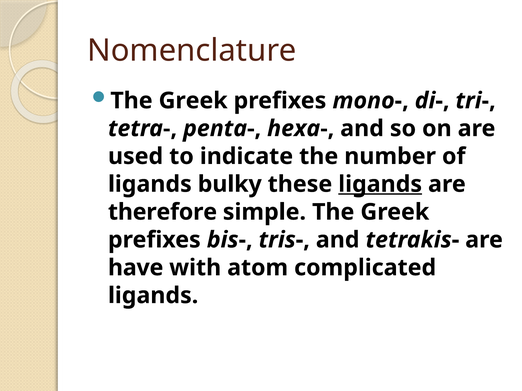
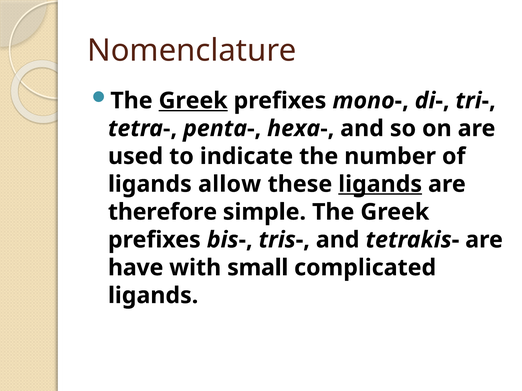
Greek underline: none -> present (193, 101)
bulky: bulky -> allow (230, 184)
atom: atom -> small (258, 268)
